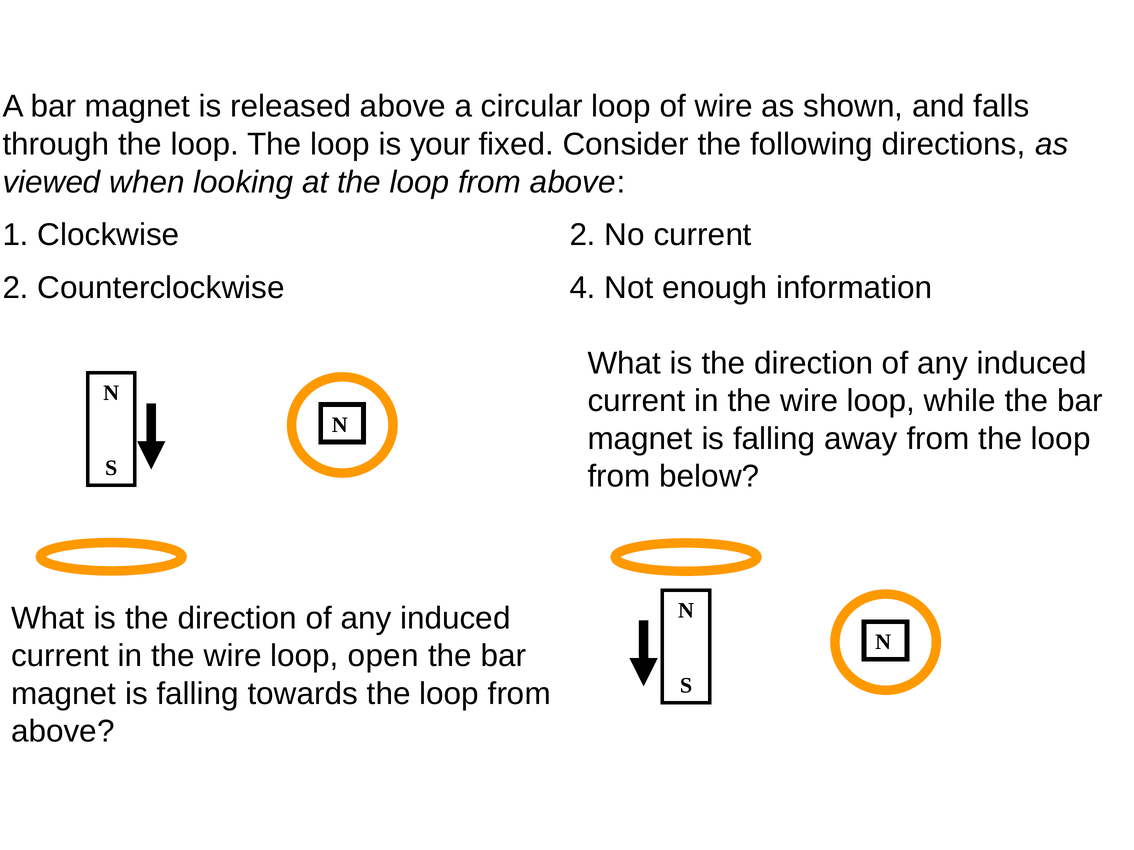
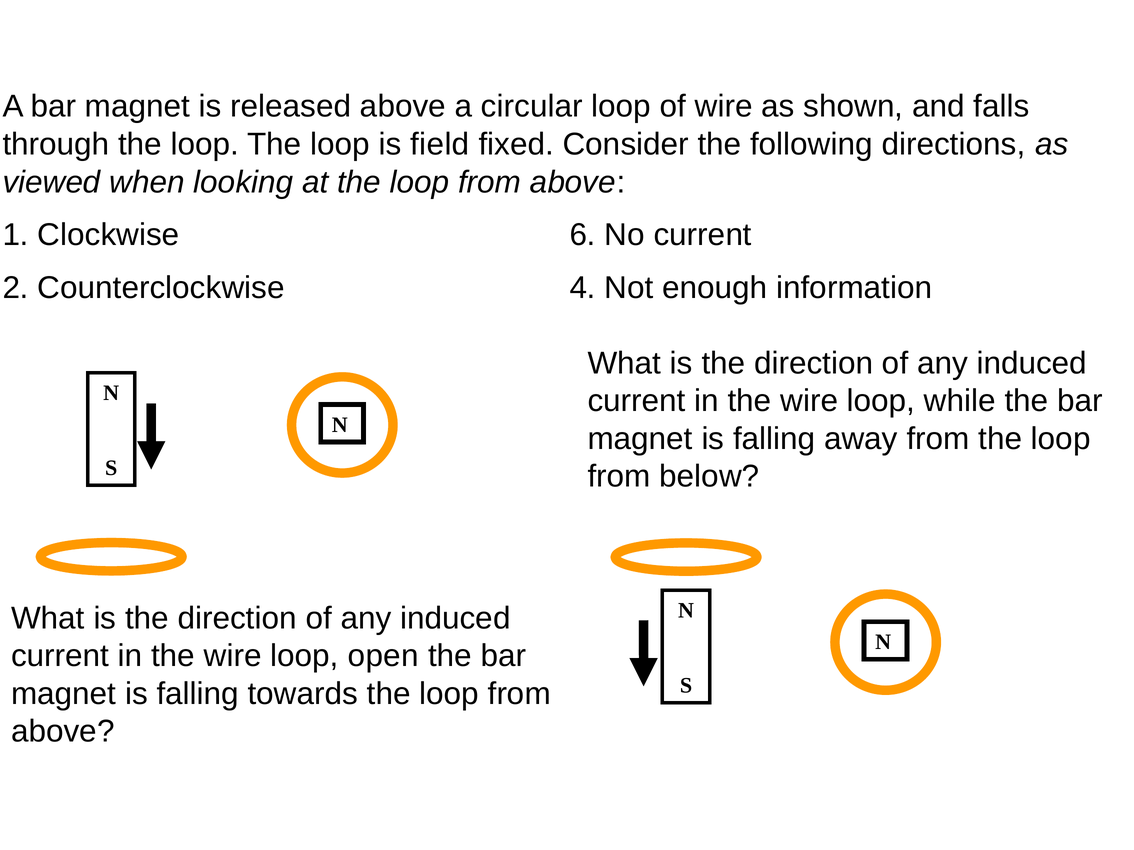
your: your -> field (440, 144)
Clockwise 2: 2 -> 6 (583, 235)
